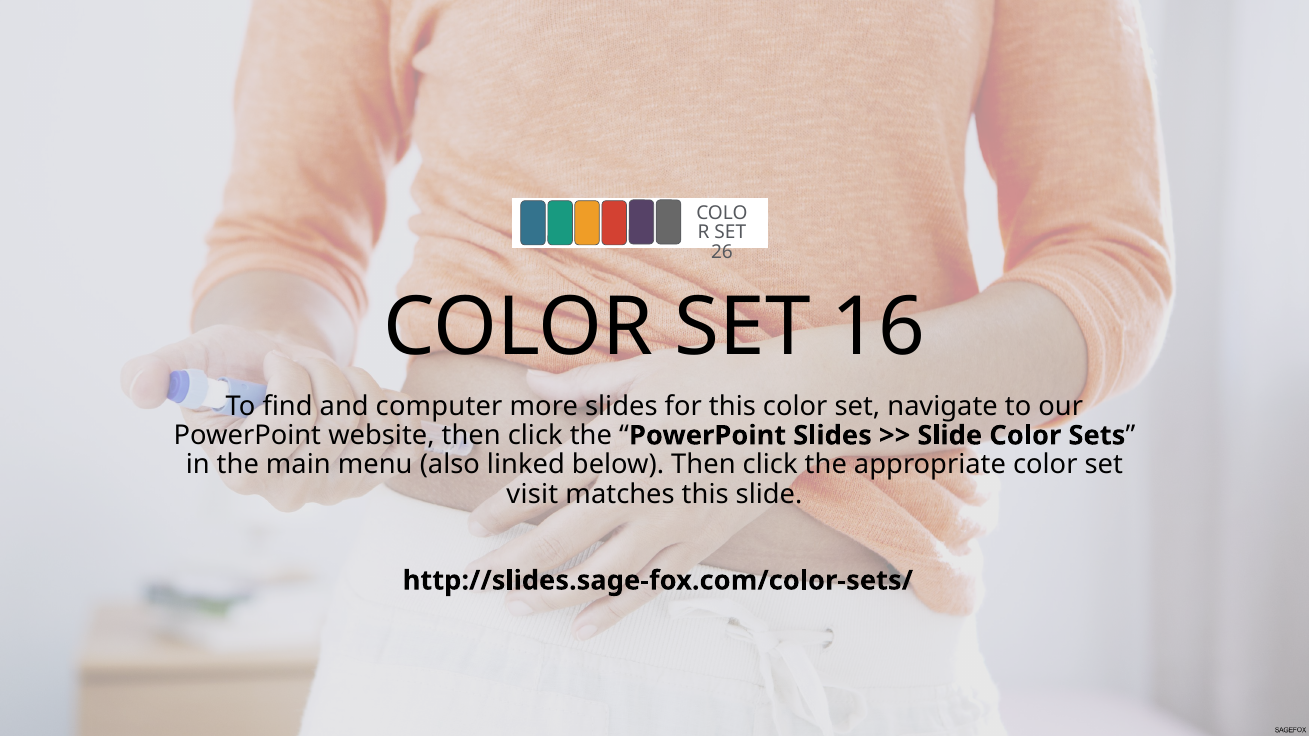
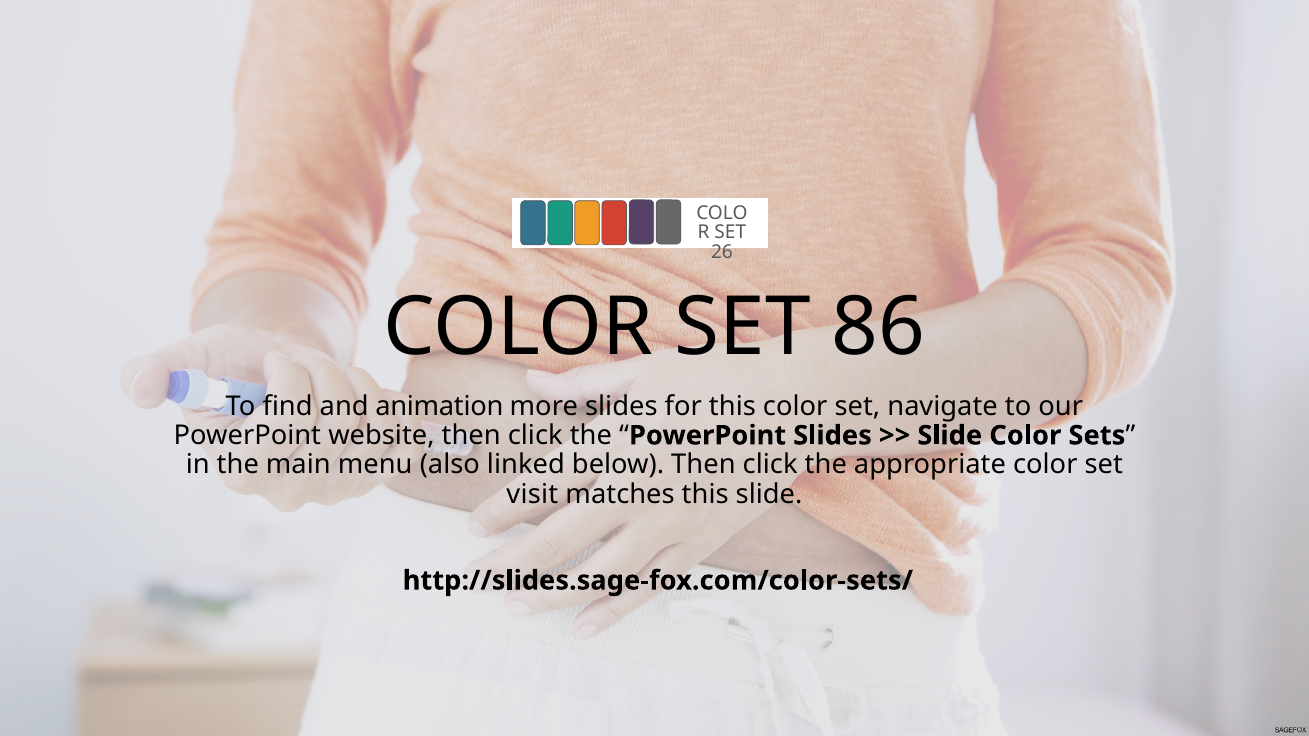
16: 16 -> 86 (879, 327)
computer: computer -> animation (439, 406)
